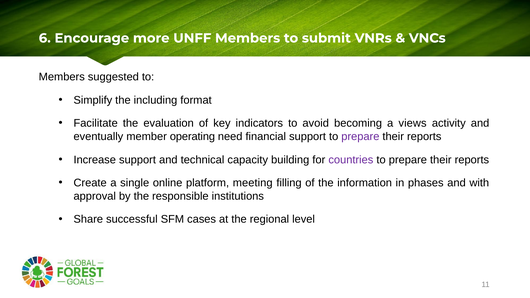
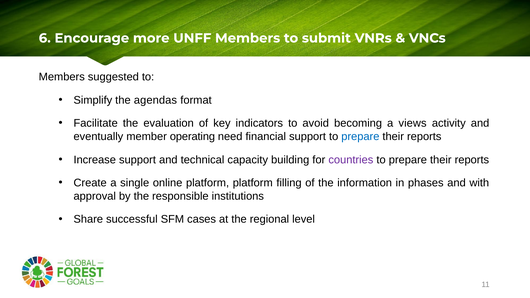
including: including -> agendas (155, 100)
prepare colour: purple -> blue (360, 137)
platform meeting: meeting -> platform (253, 183)
